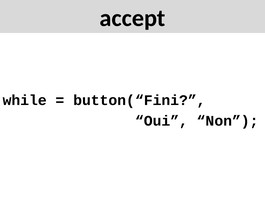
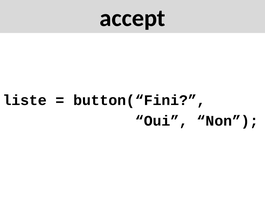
while: while -> liste (25, 101)
